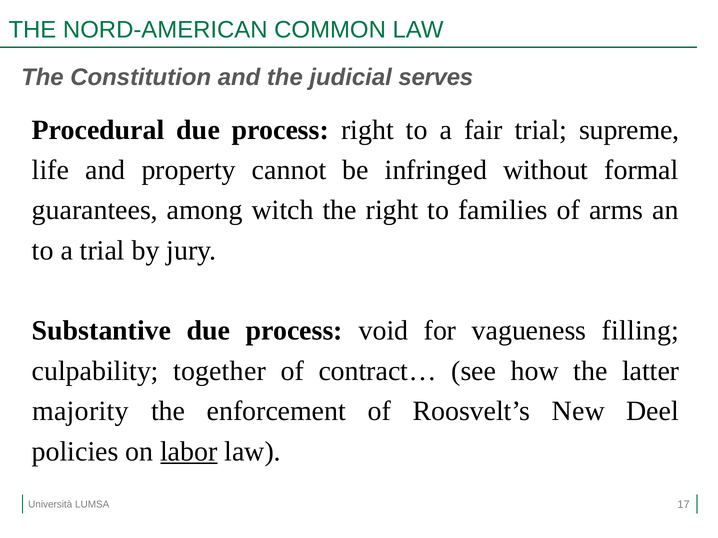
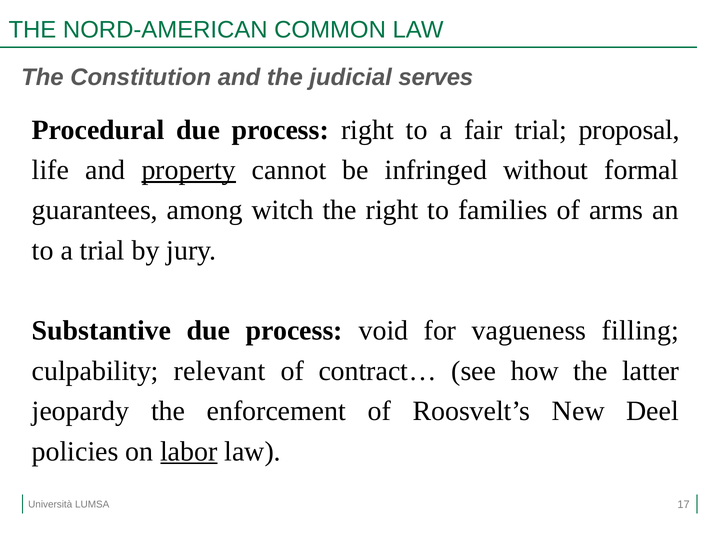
supreme: supreme -> proposal (629, 130)
property underline: none -> present (189, 170)
together: together -> relevant (220, 371)
majority: majority -> jeopardy (81, 411)
